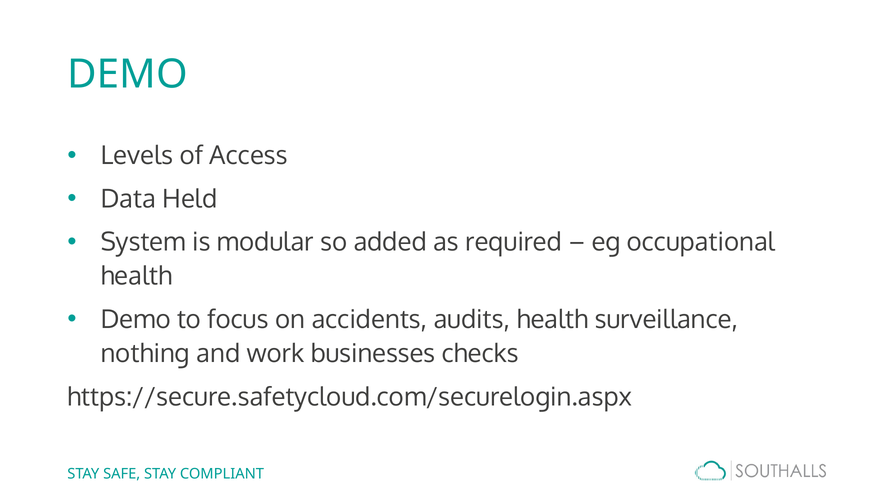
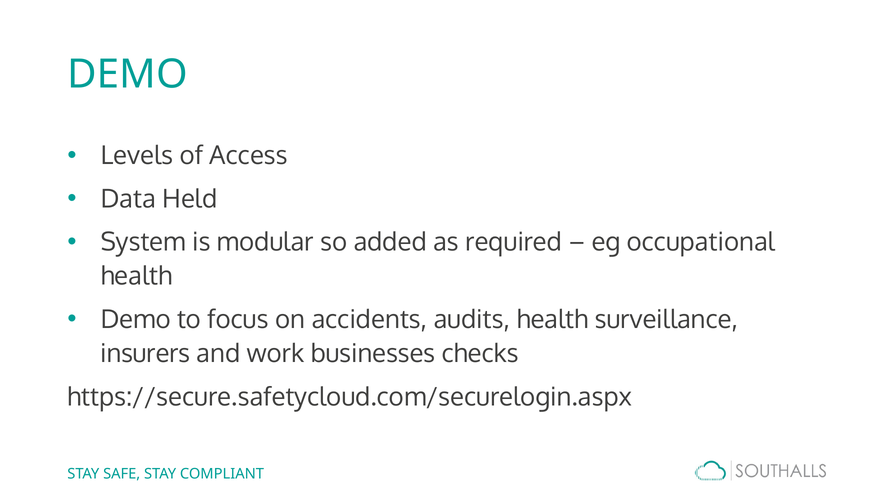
nothing: nothing -> insurers (145, 354)
